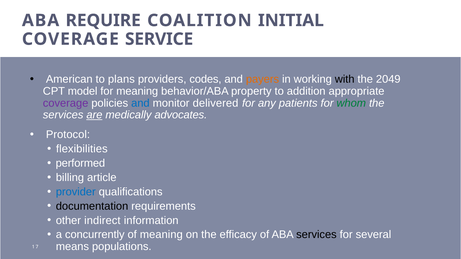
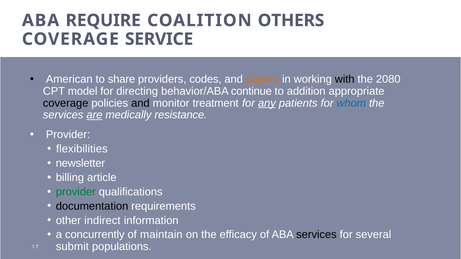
INITIAL: INITIAL -> OTHERS (291, 20)
plans: plans -> share (121, 79)
2049: 2049 -> 2080 (388, 79)
for meaning: meaning -> directing (137, 91)
property: property -> continue (251, 91)
coverage colour: purple -> black (66, 103)
and colour: blue -> black (140, 103)
delivered: delivered -> treatment (216, 103)
any underline: none -> present (267, 103)
whom colour: green -> blue (351, 103)
advocates: advocates -> resistance (181, 115)
Protocol: Protocol -> Provider (68, 135)
performed: performed -> newsletter (80, 163)
provider colour: blue -> green (76, 192)
of meaning: meaning -> maintain (161, 235)
means: means -> submit (72, 247)
